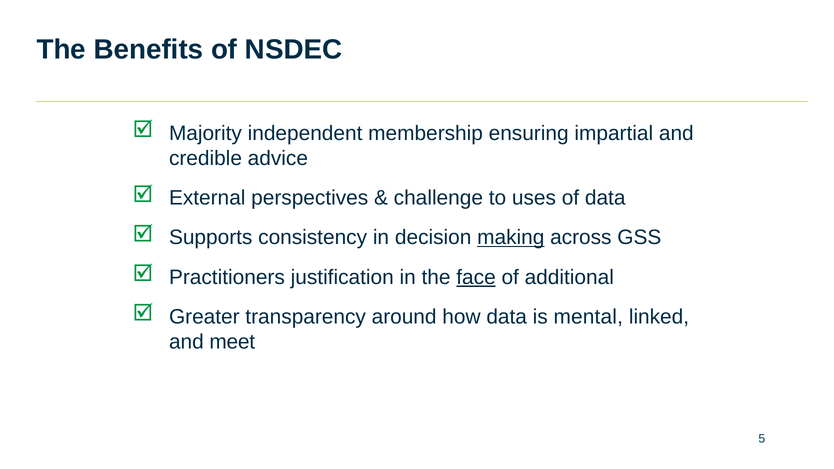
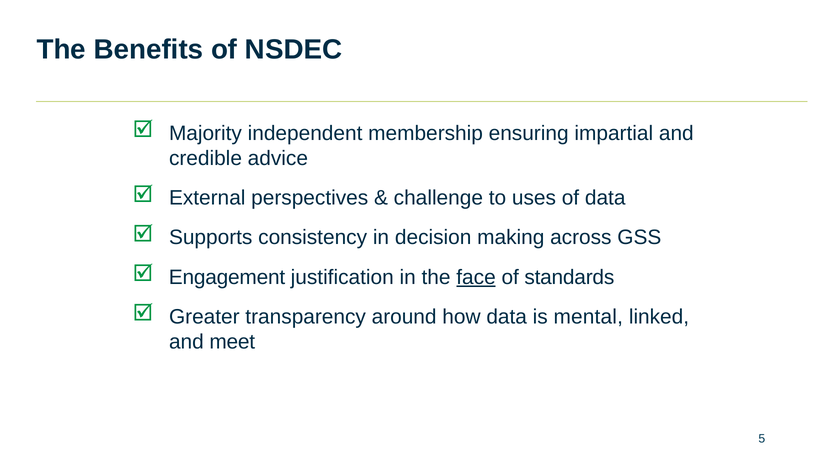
making underline: present -> none (511, 238)
Practitioners: Practitioners -> Engagement (227, 277)
additional: additional -> standards (569, 277)
